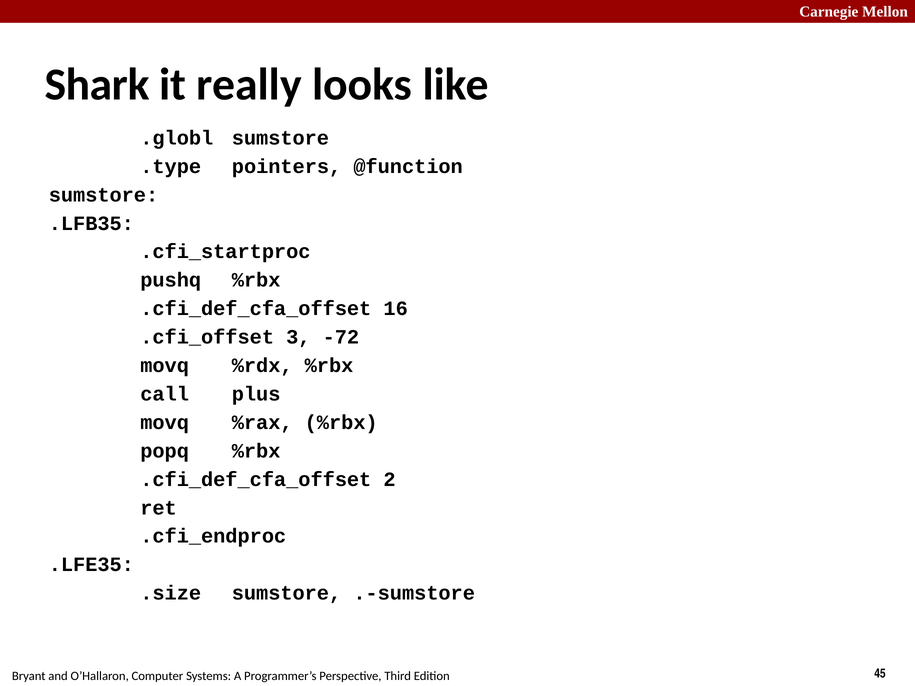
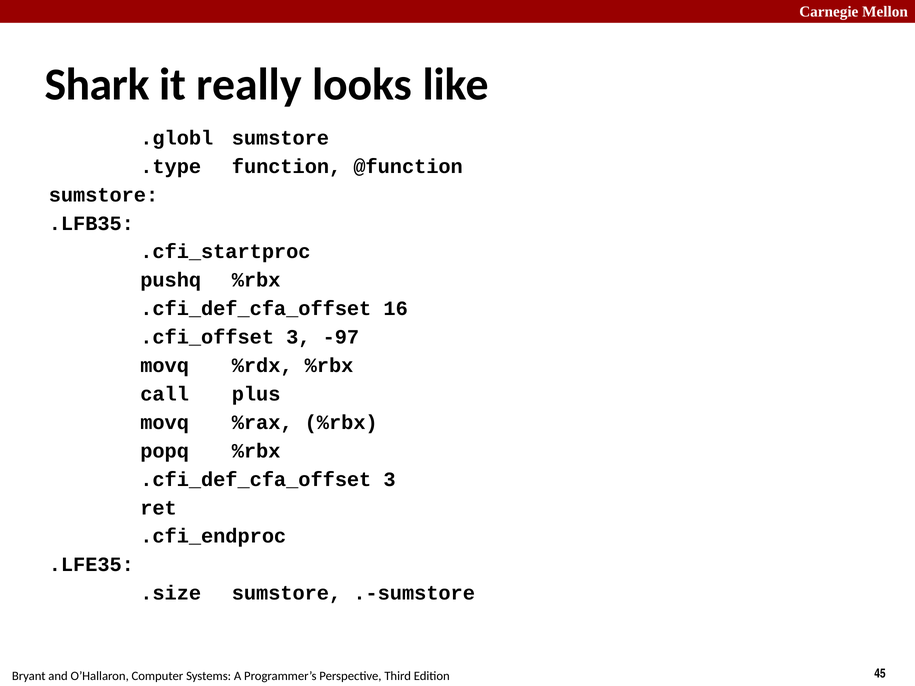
pointers: pointers -> function (287, 166)
-72: -72 -> -97 (341, 337)
.cfi_def_cfa_offset 2: 2 -> 3 (390, 480)
